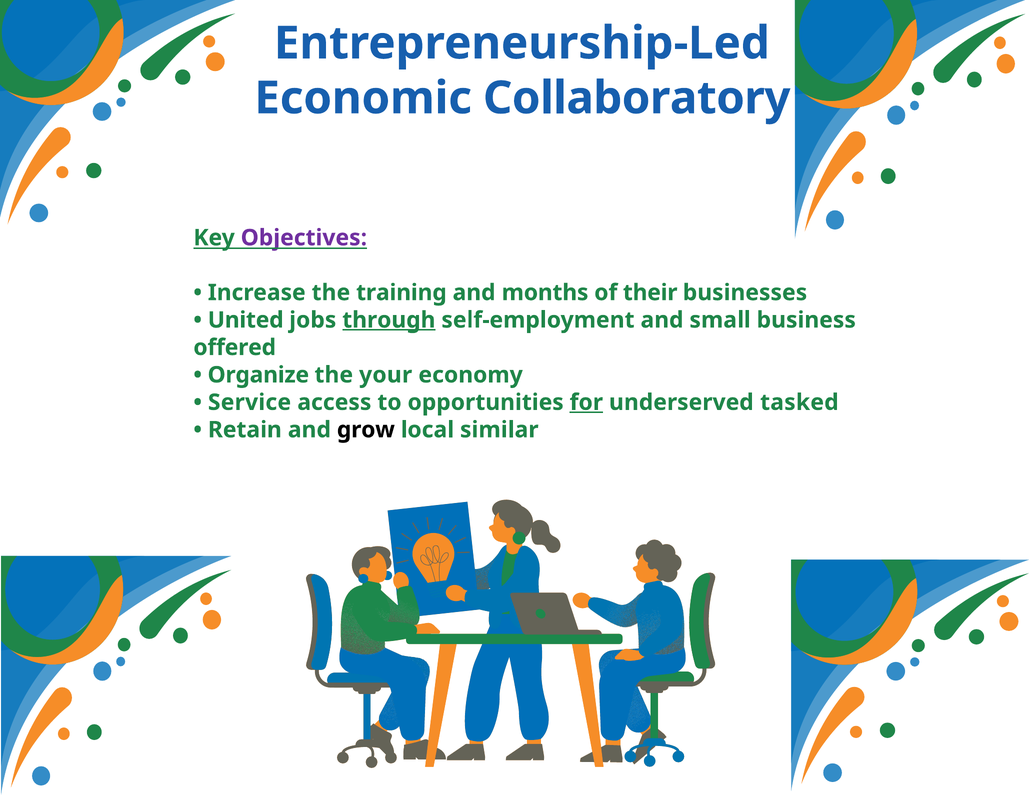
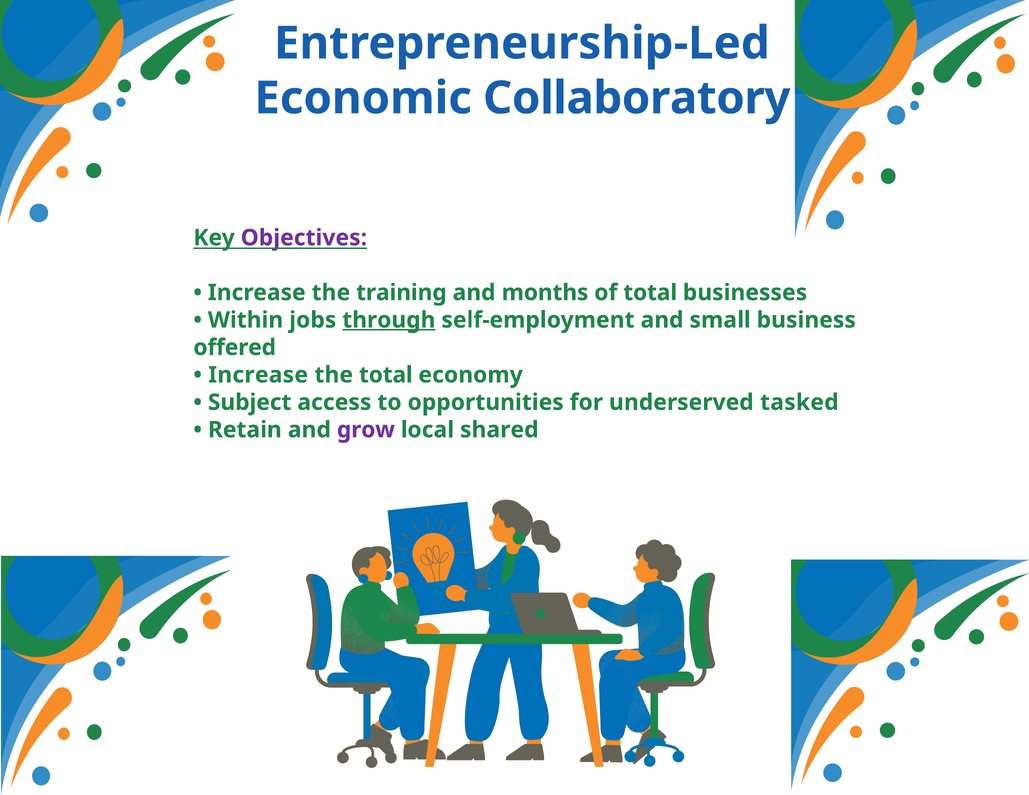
of their: their -> total (650, 293)
United: United -> Within (246, 320)
Organize: Organize -> Increase (258, 375)
the your: your -> total (386, 375)
Service: Service -> Subject (250, 402)
for underline: present -> none (586, 402)
grow colour: black -> purple (366, 430)
similar: similar -> shared (499, 430)
